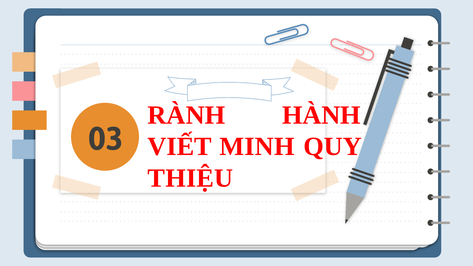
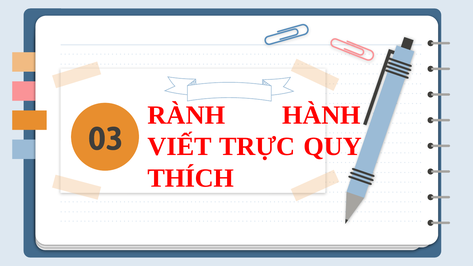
MINH: MINH -> TRỰC (257, 147)
THIỆU: THIỆU -> THÍCH (191, 178)
